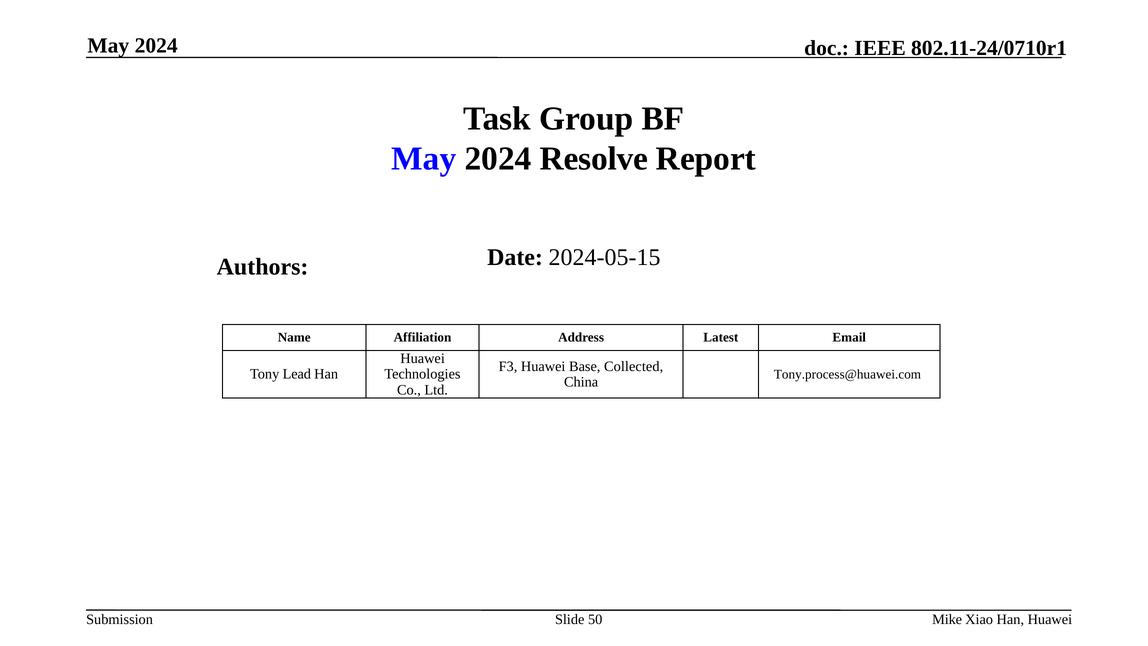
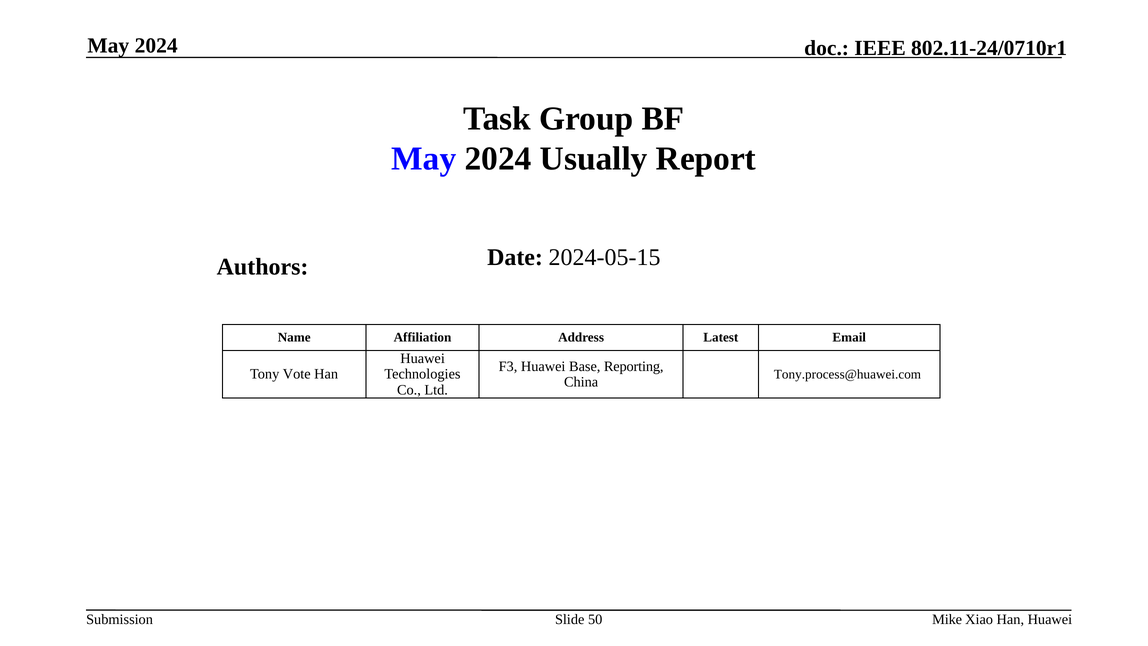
Resolve: Resolve -> Usually (594, 159)
Collected: Collected -> Reporting (634, 366)
Lead: Lead -> Vote (297, 374)
